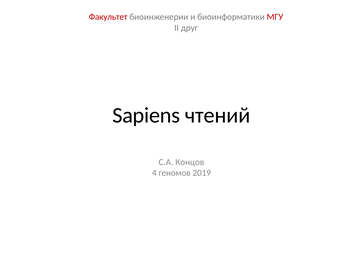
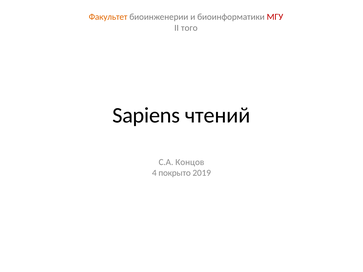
Факультет colour: red -> orange (108, 17)
друг: друг -> того (189, 28)
геномов: геномов -> покрыто (175, 173)
